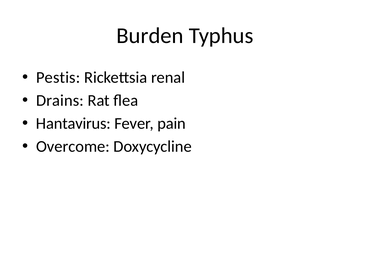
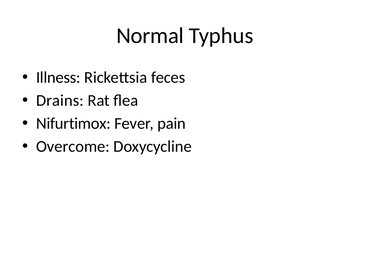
Burden: Burden -> Normal (150, 36)
Pestis: Pestis -> Illness (58, 78)
renal: renal -> feces (168, 78)
Hantavirus: Hantavirus -> Nifurtimox (73, 124)
